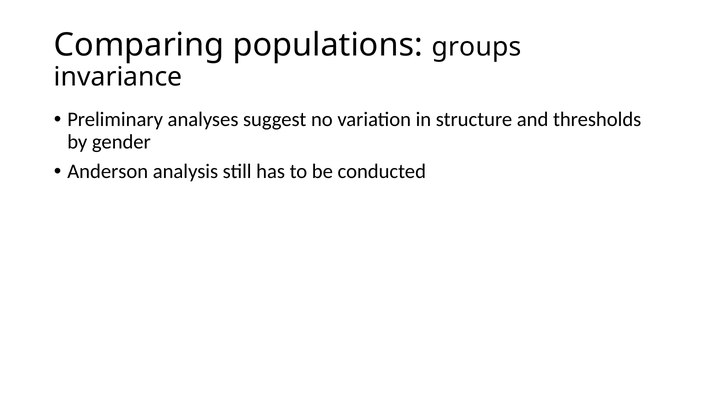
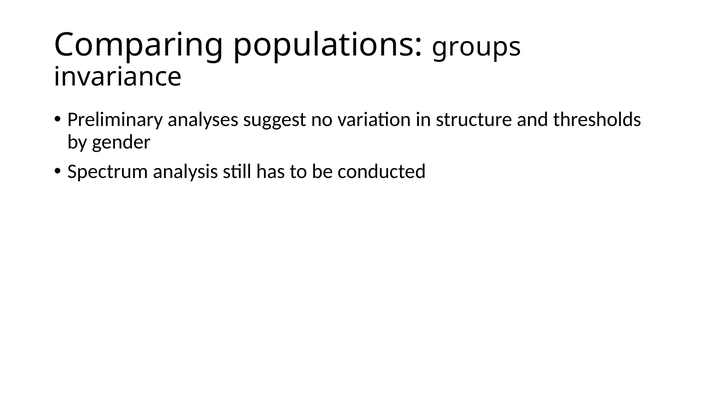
Anderson: Anderson -> Spectrum (108, 172)
